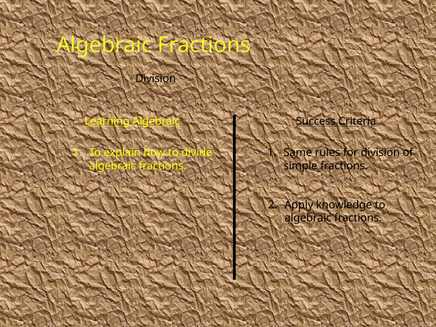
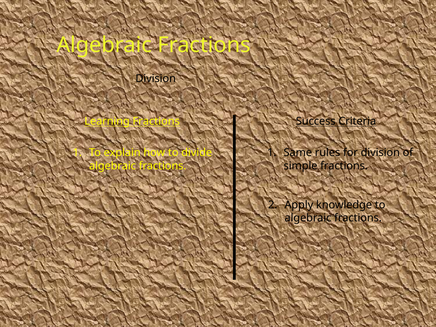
Learning Algebraic: Algebraic -> Fractions (156, 121)
